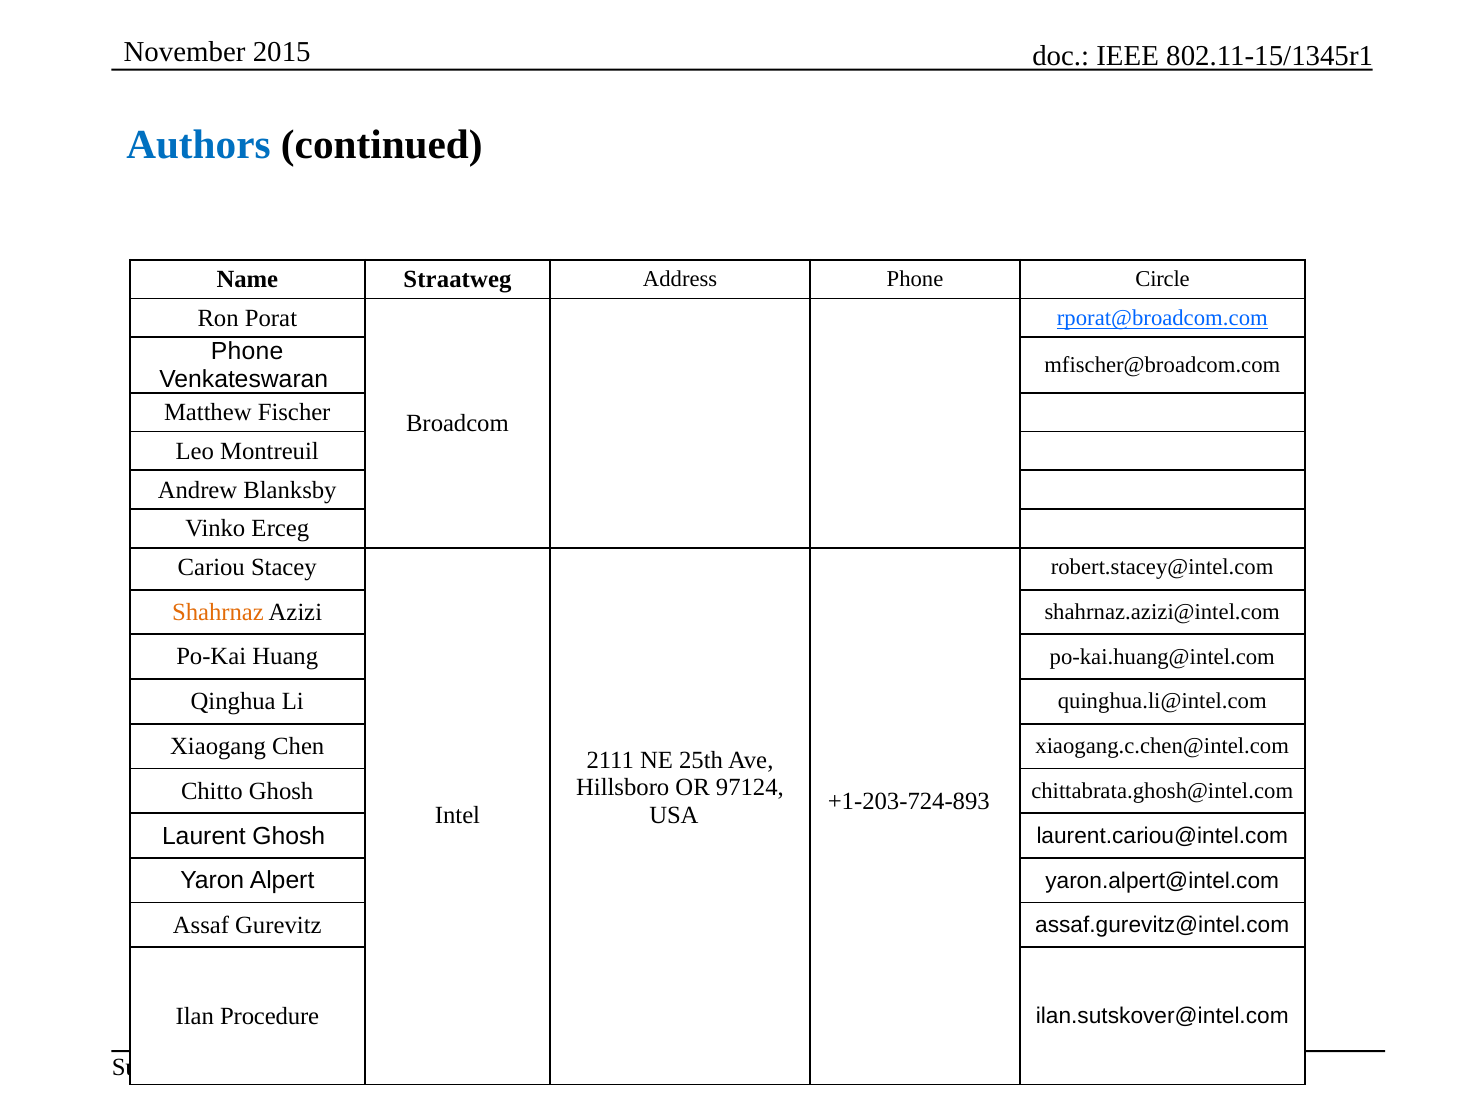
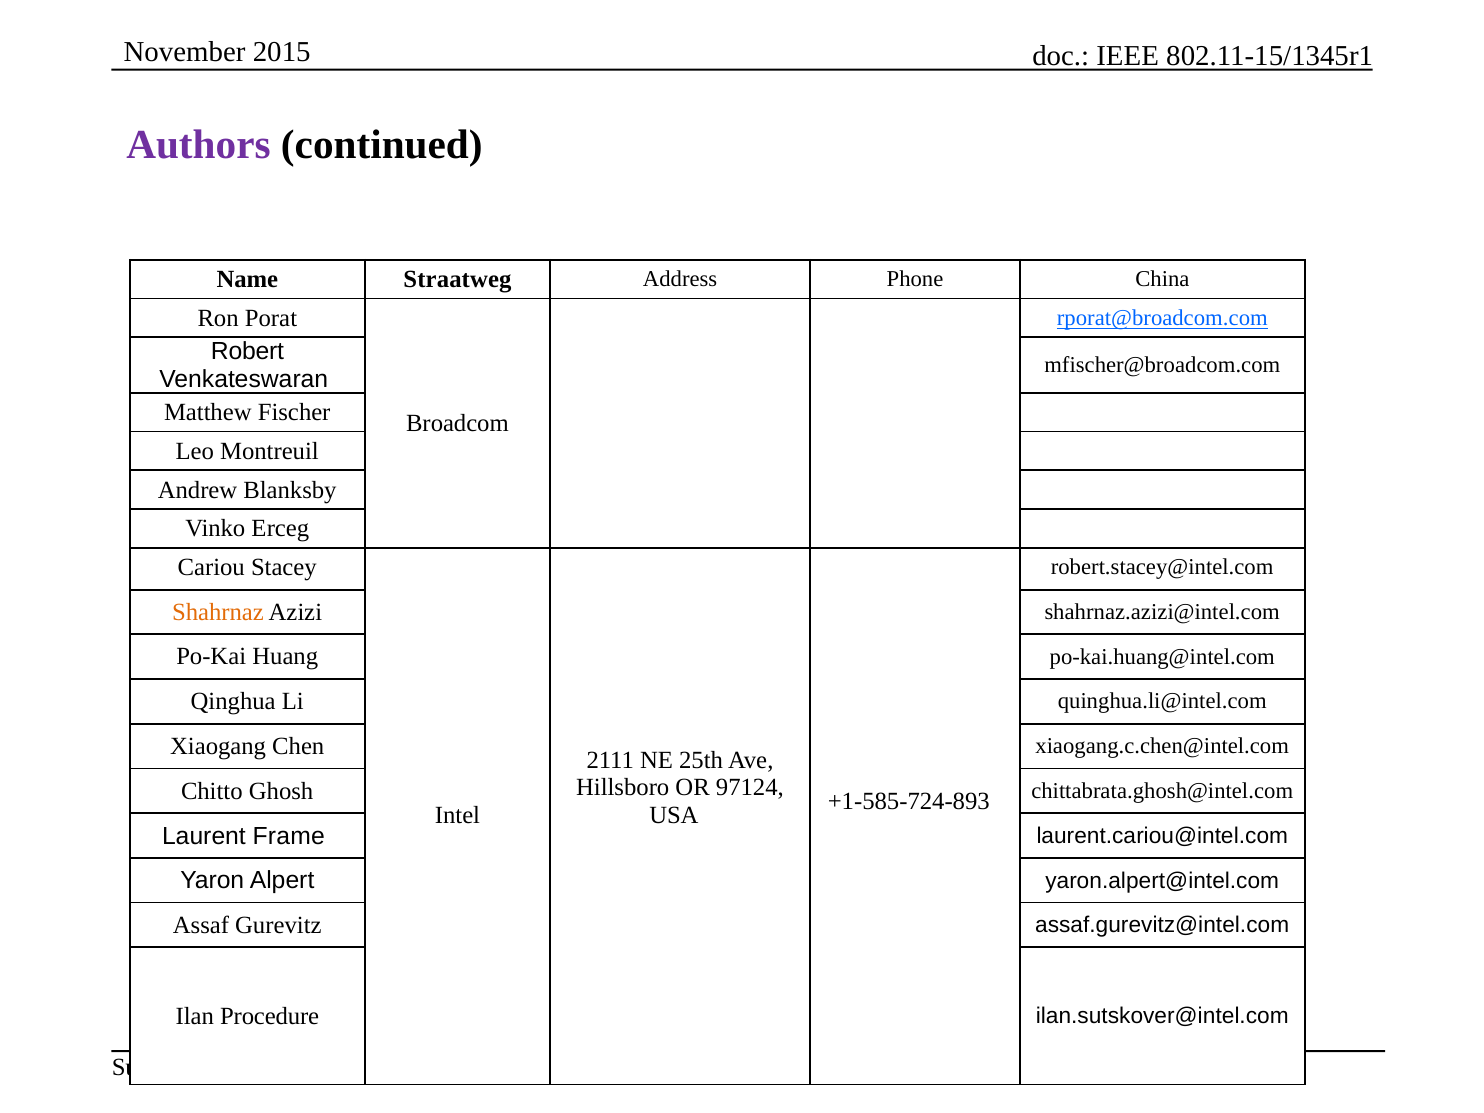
Authors colour: blue -> purple (198, 145)
Circle: Circle -> China (1162, 279)
Phone: Phone -> Robert (247, 352)
+1-203-724-893: +1-203-724-893 -> +1-585-724-893 (909, 801)
Laurent Ghosh: Ghosh -> Frame (289, 836)
